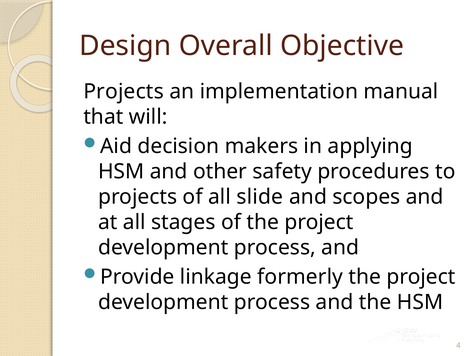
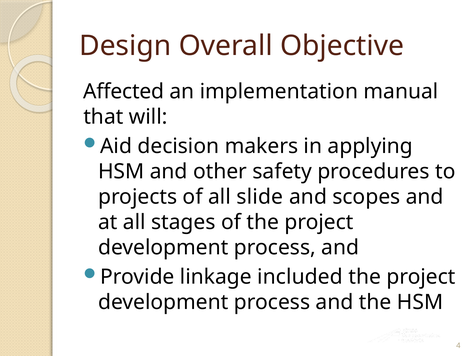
Projects: Projects -> Affected (124, 92)
formerly: formerly -> included (300, 276)
